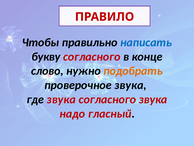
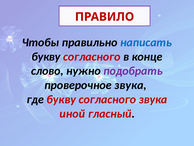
подобрать colour: orange -> purple (133, 71)
где звука: звука -> букву (61, 99)
надо: надо -> иной (72, 113)
